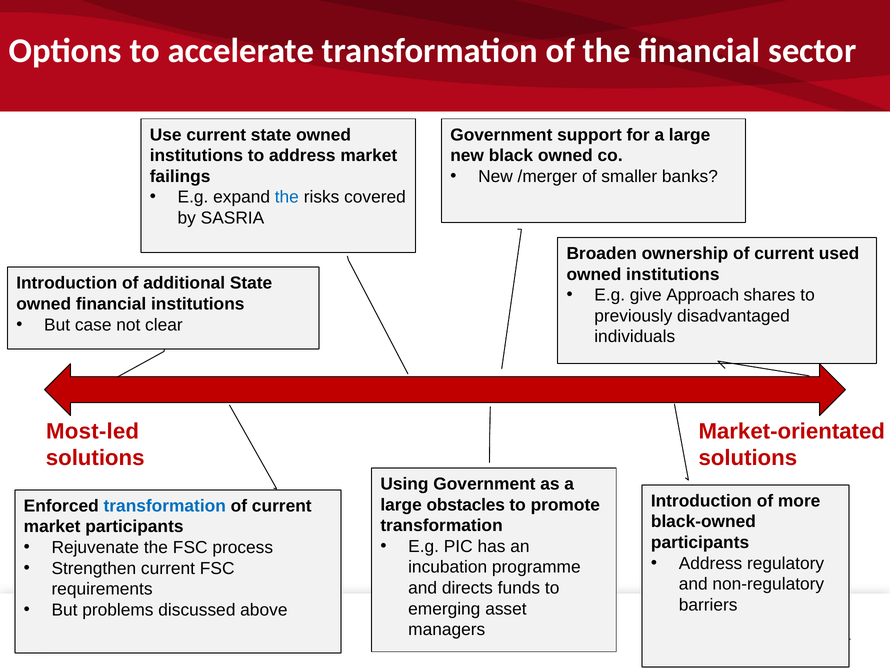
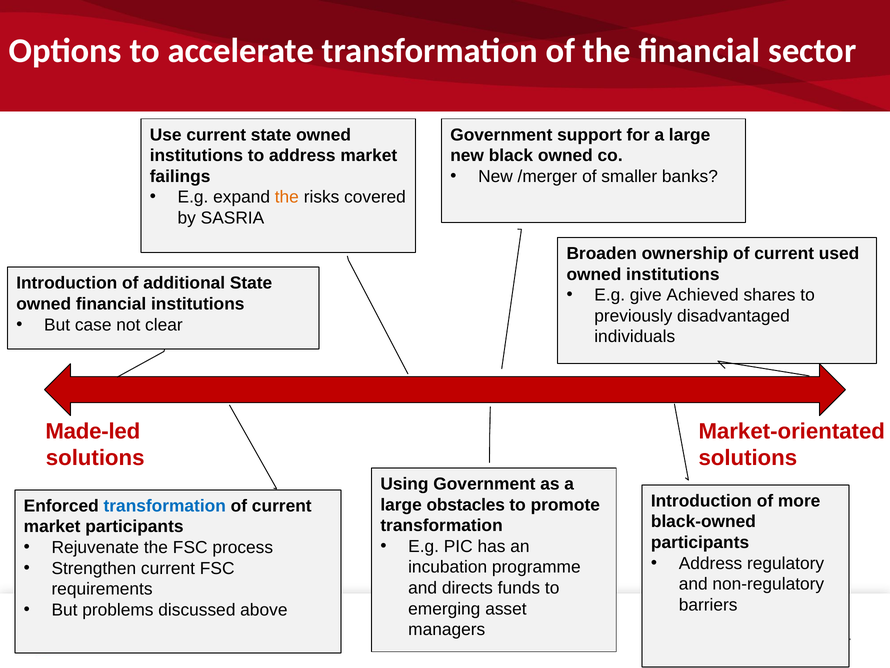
the colour: blue -> orange (287, 197)
Approach: Approach -> Achieved (703, 295)
Most-led: Most-led -> Made-led (93, 431)
